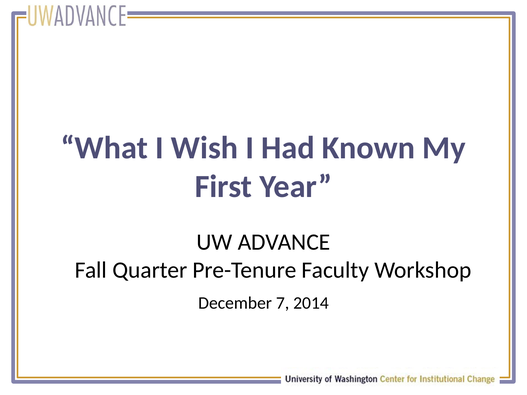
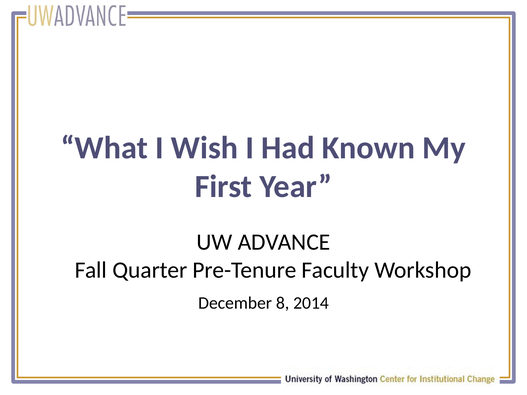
7: 7 -> 8 (283, 303)
